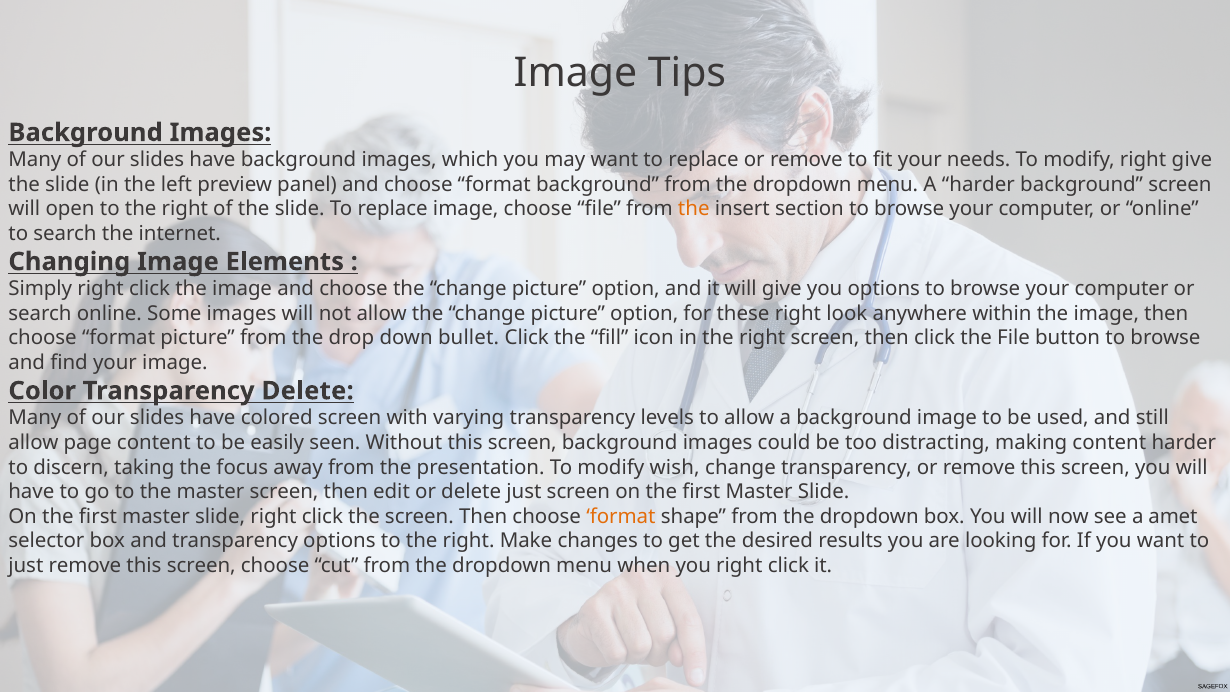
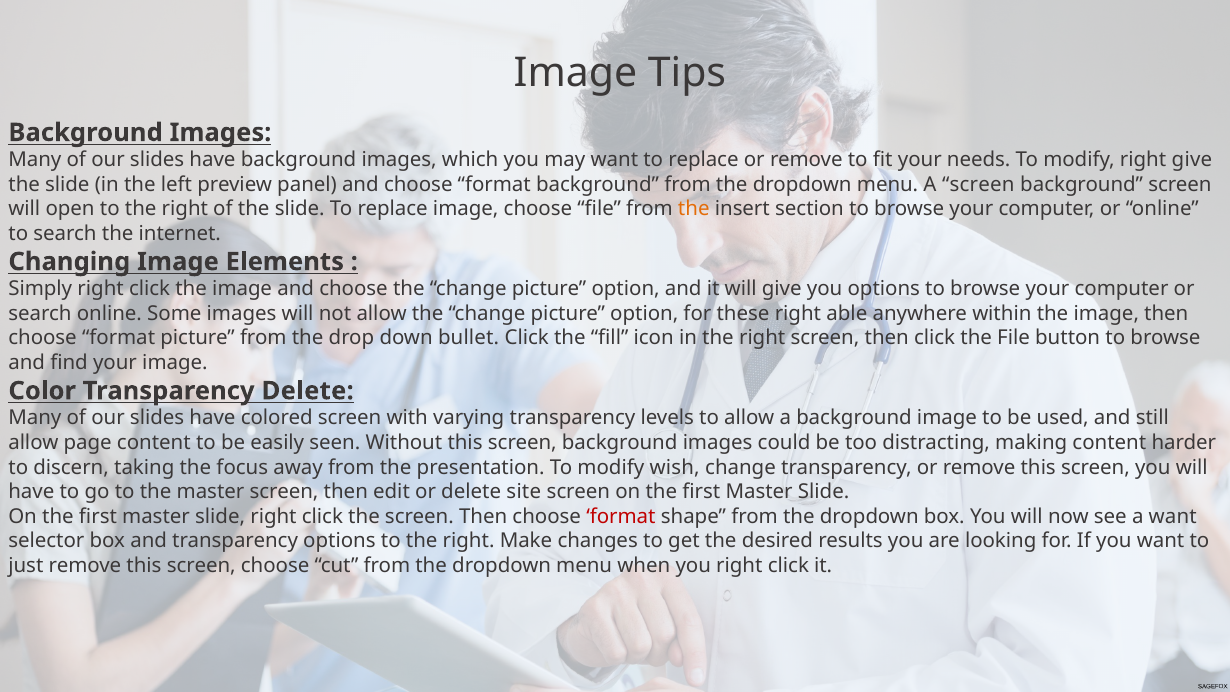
A harder: harder -> screen (978, 184)
look: look -> able (847, 314)
delete just: just -> site (524, 492)
format colour: orange -> red (621, 516)
a amet: amet -> want (1173, 516)
